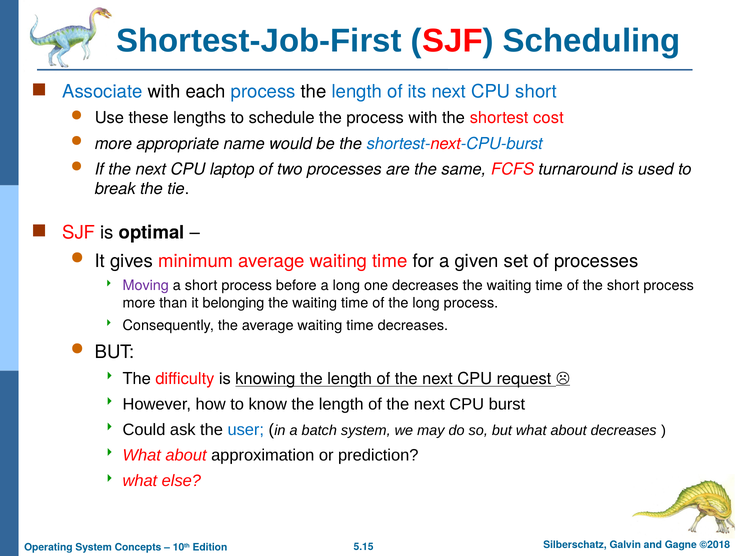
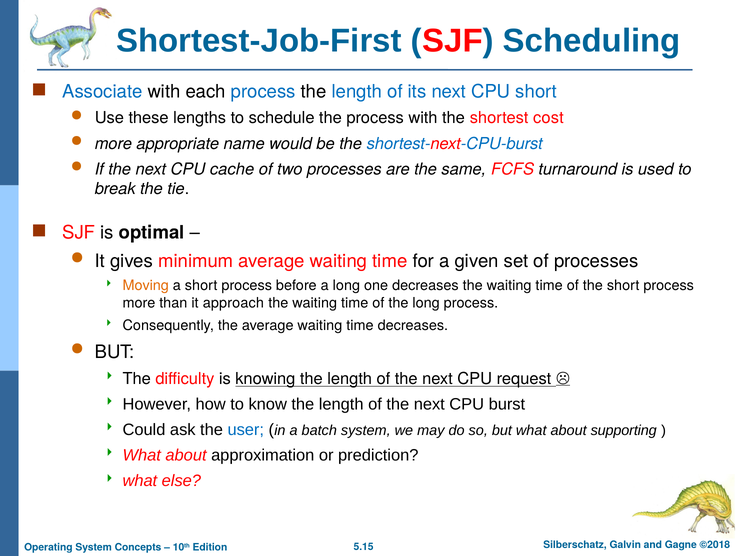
laptop: laptop -> cache (232, 169)
Moving colour: purple -> orange (146, 286)
belonging: belonging -> approach (233, 303)
about decreases: decreases -> supporting (624, 431)
